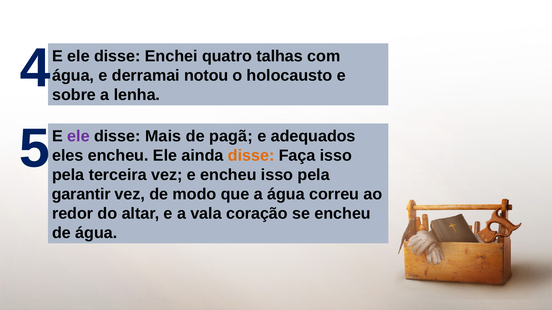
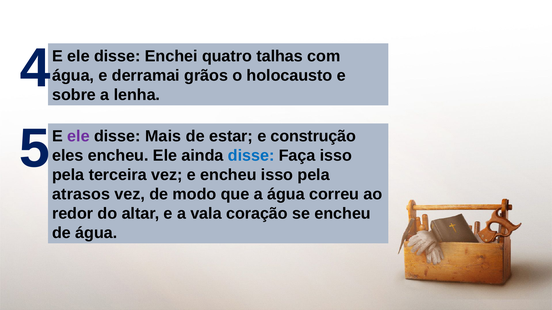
notou: notou -> grãos (206, 76)
pagã: pagã -> estar (231, 136)
adequados: adequados -> construção (313, 136)
disse colour: orange -> blue (251, 156)
garantir: garantir -> atrasos (81, 194)
